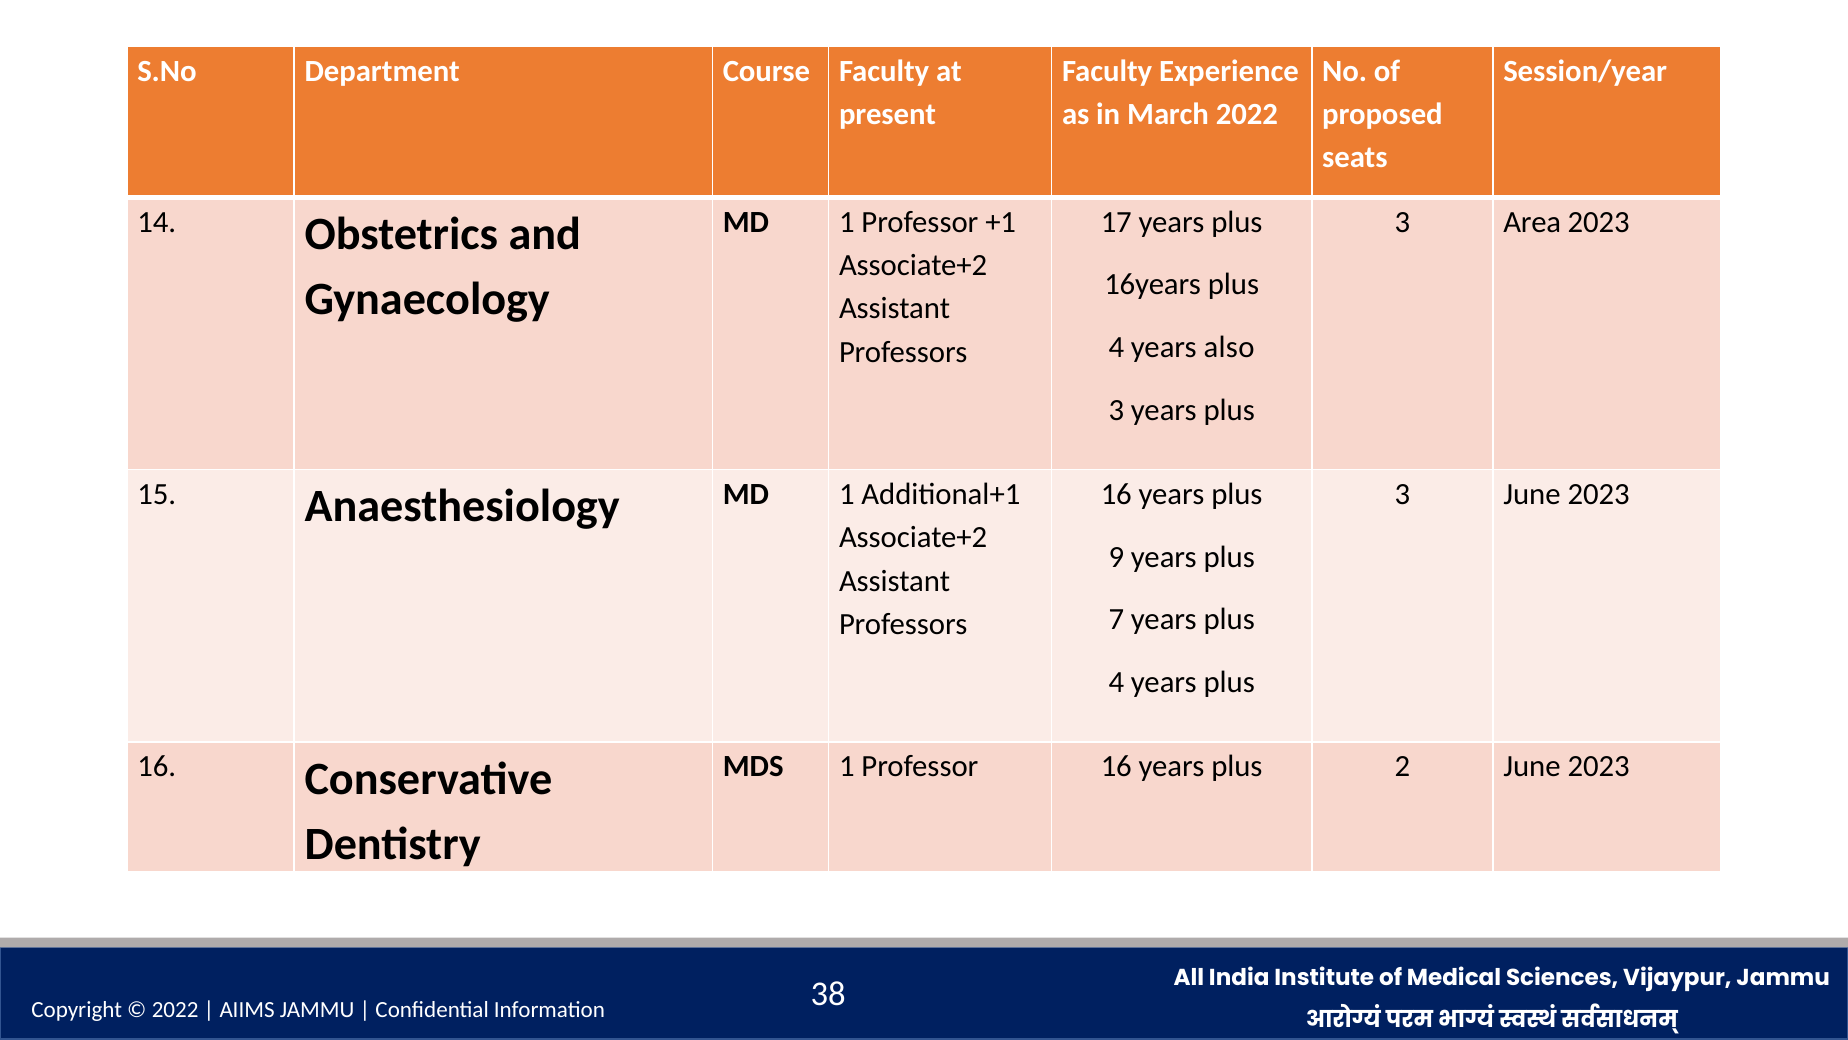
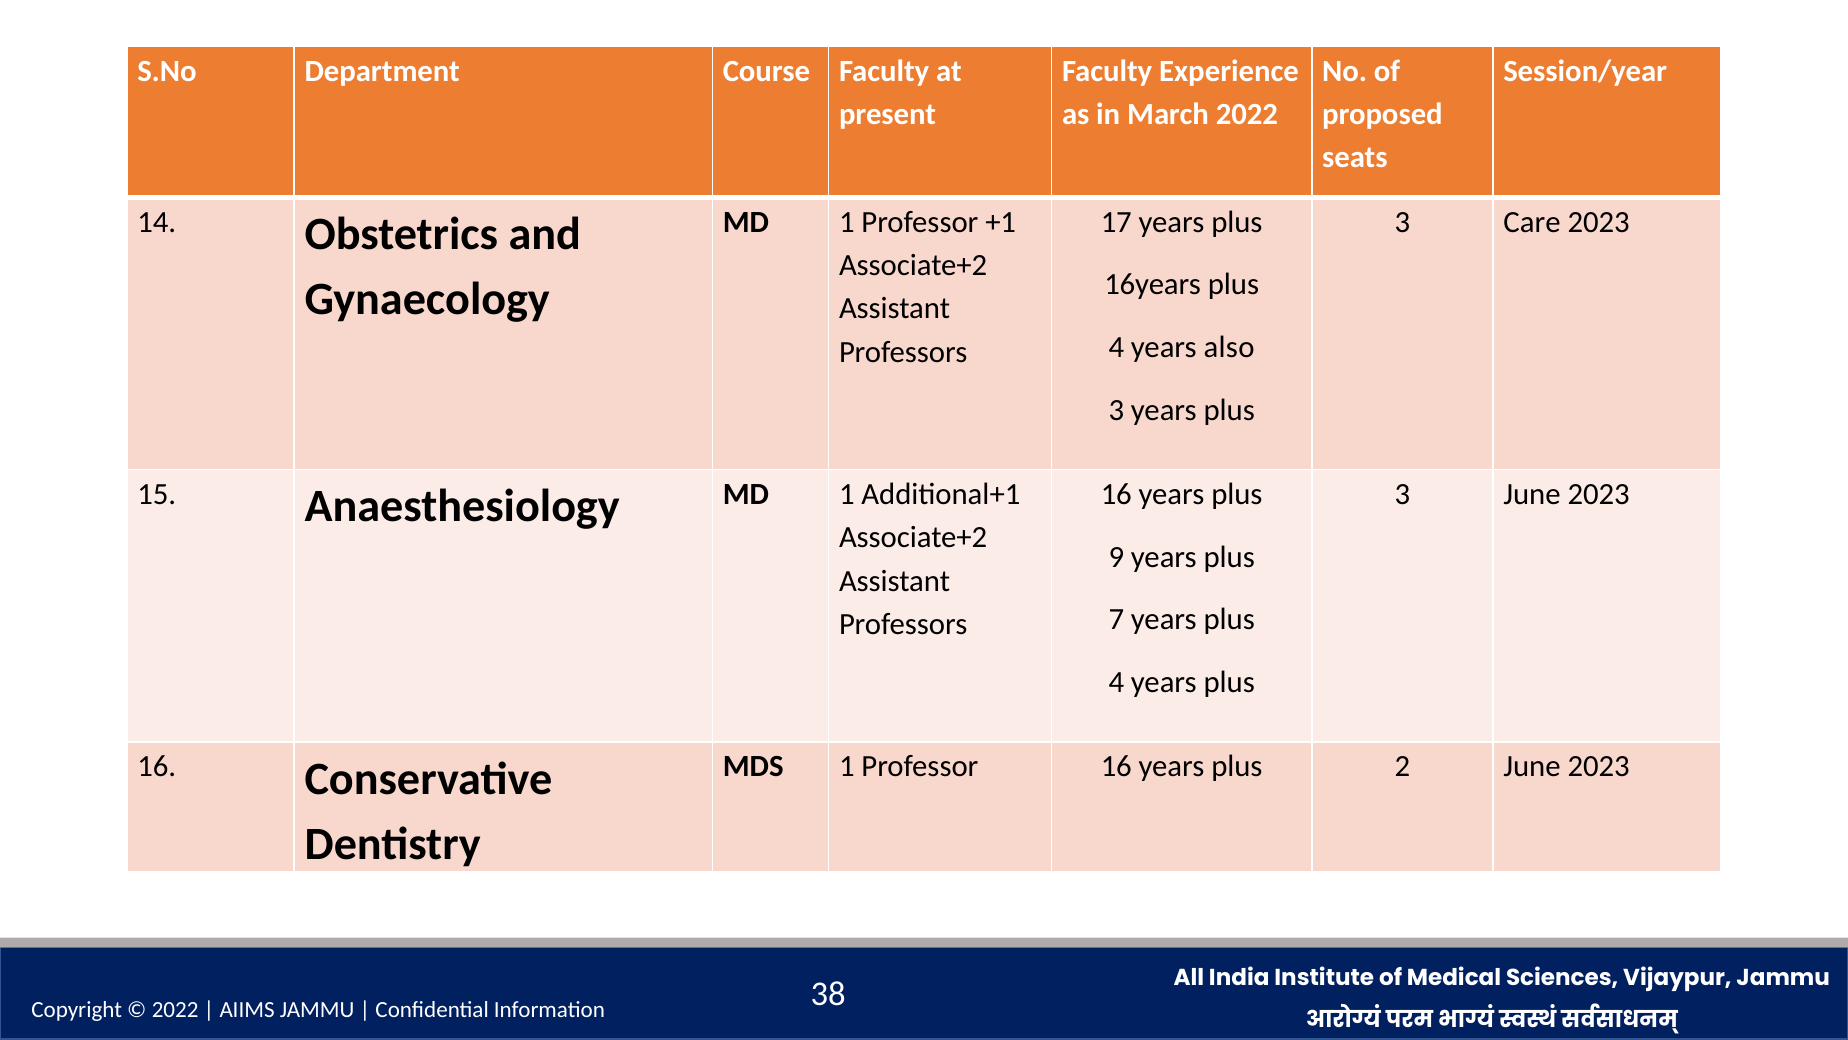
Area: Area -> Care (1532, 222)
